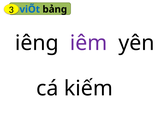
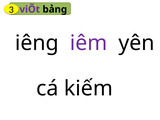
viÕt colour: blue -> purple (30, 9)
